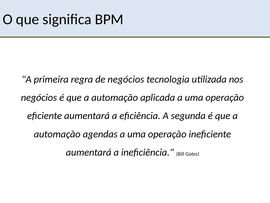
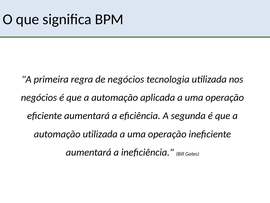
automação agendas: agendas -> utilizada (100, 134)
